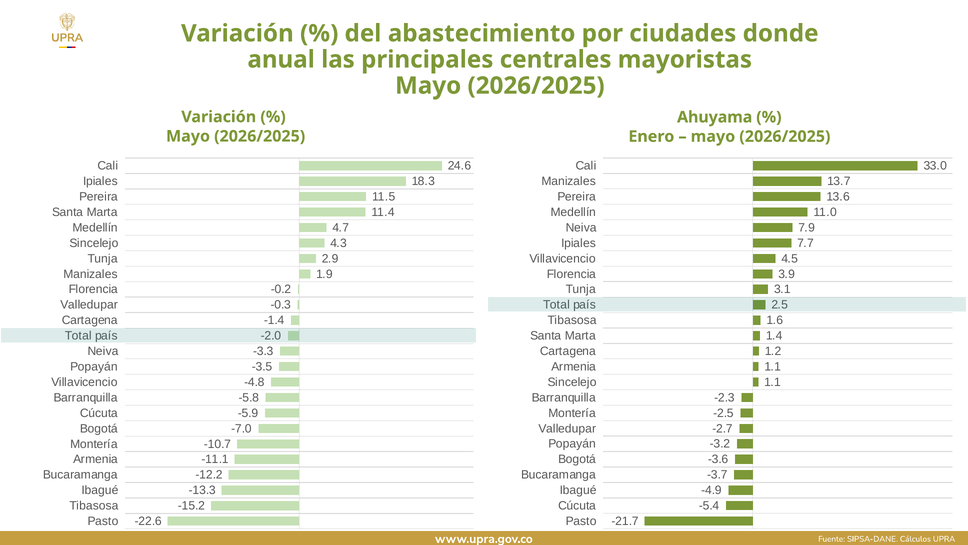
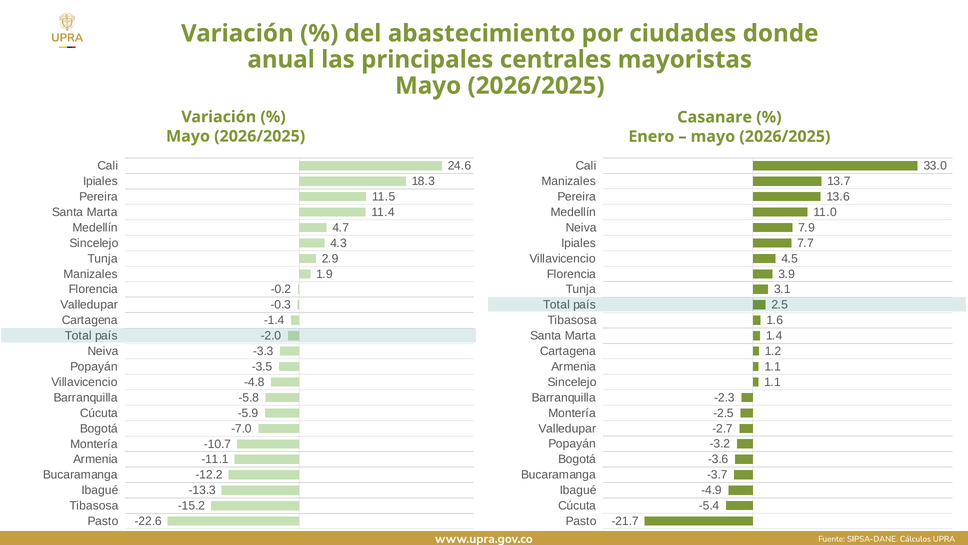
Ahuyama: Ahuyama -> Casanare (715, 117)
